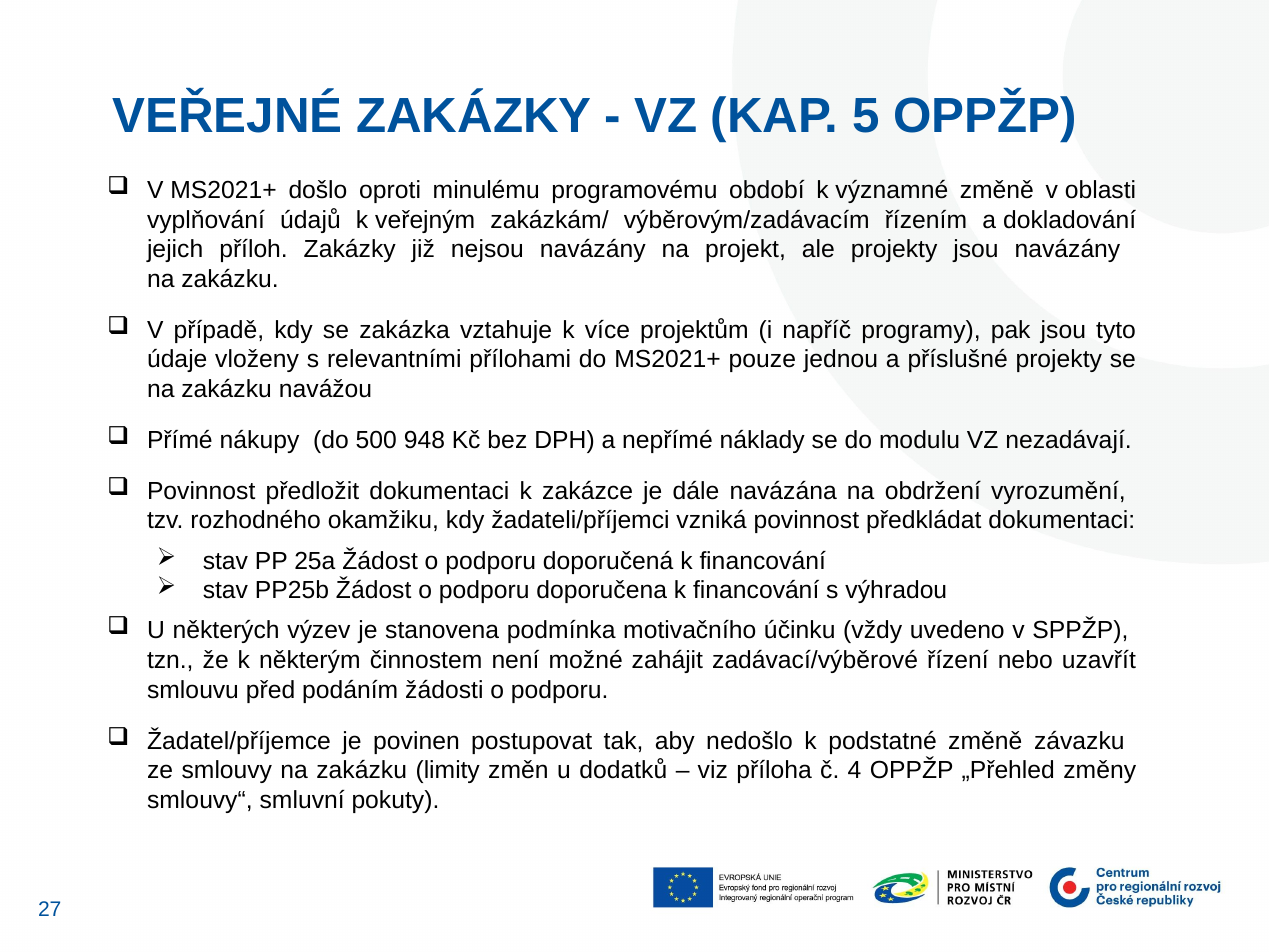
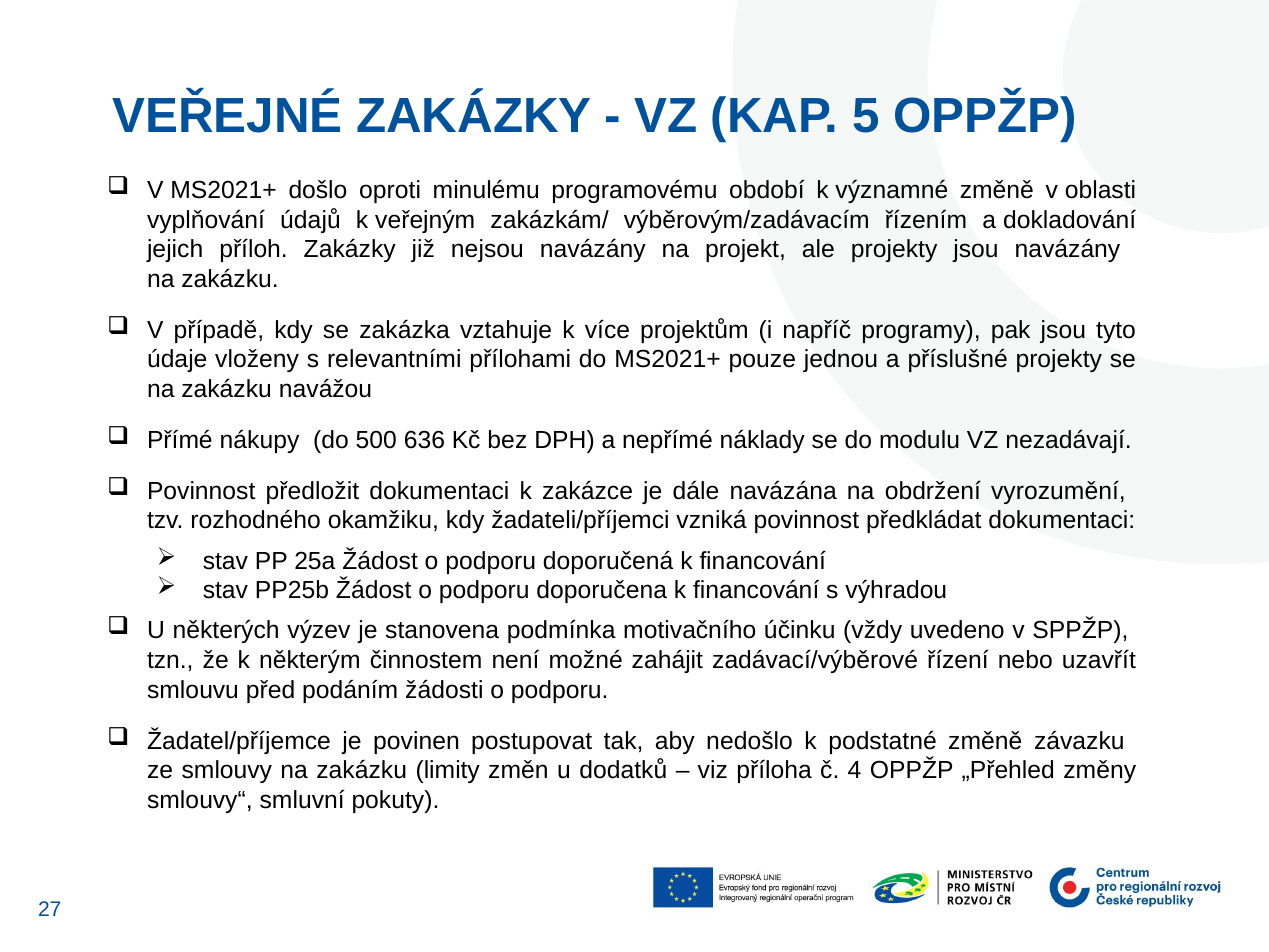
948: 948 -> 636 (424, 440)
